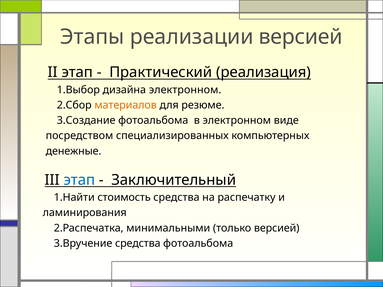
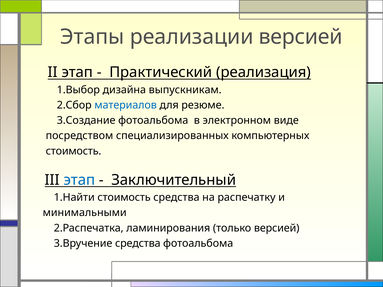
дизайна электронном: электронном -> выпускникам (185, 90)
материалов colour: orange -> blue (126, 105)
денежные: денежные -> стоимость (74, 151)
ламинирования: ламинирования -> минимальными (85, 213)
минимальными: минимальными -> ламинирования (168, 228)
